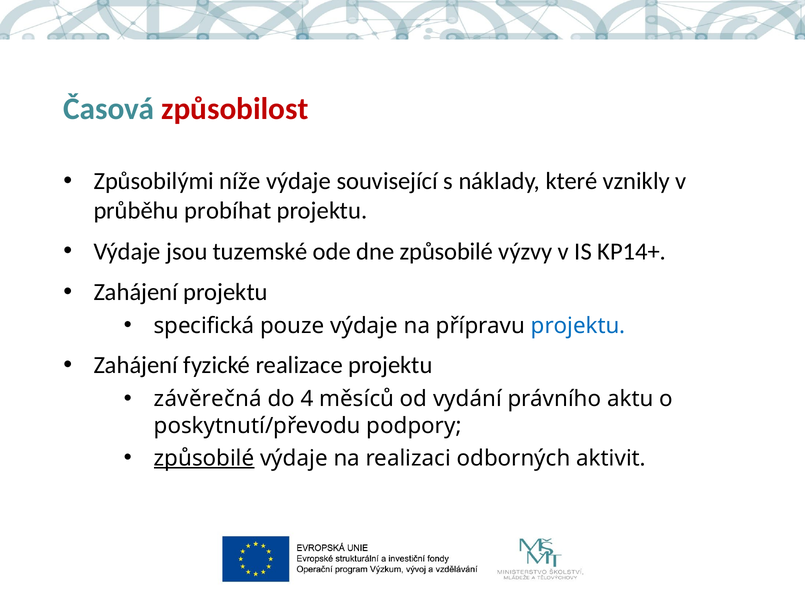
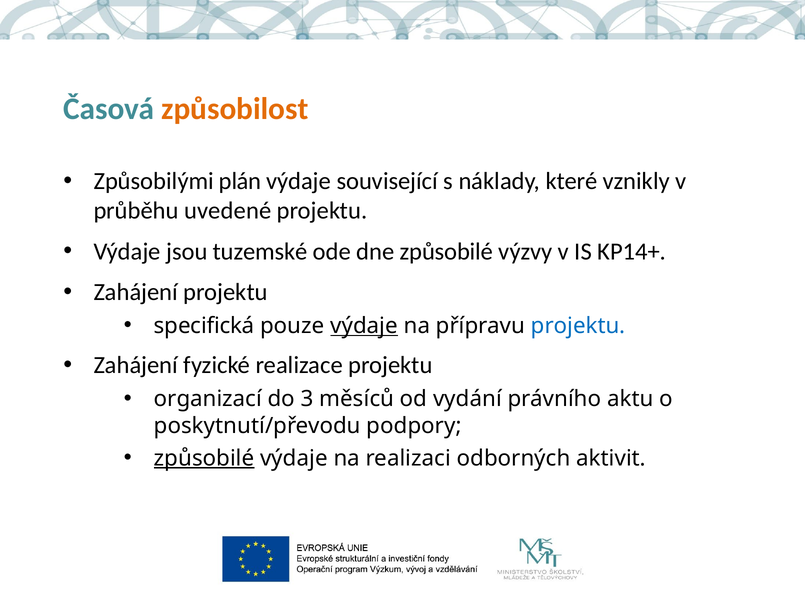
způsobilost colour: red -> orange (235, 109)
níže: níže -> plán (240, 181)
probíhat: probíhat -> uvedené (228, 211)
výdaje underline: none -> present (364, 326)
závěrečná: závěrečná -> organizací (208, 399)
4: 4 -> 3 (307, 399)
